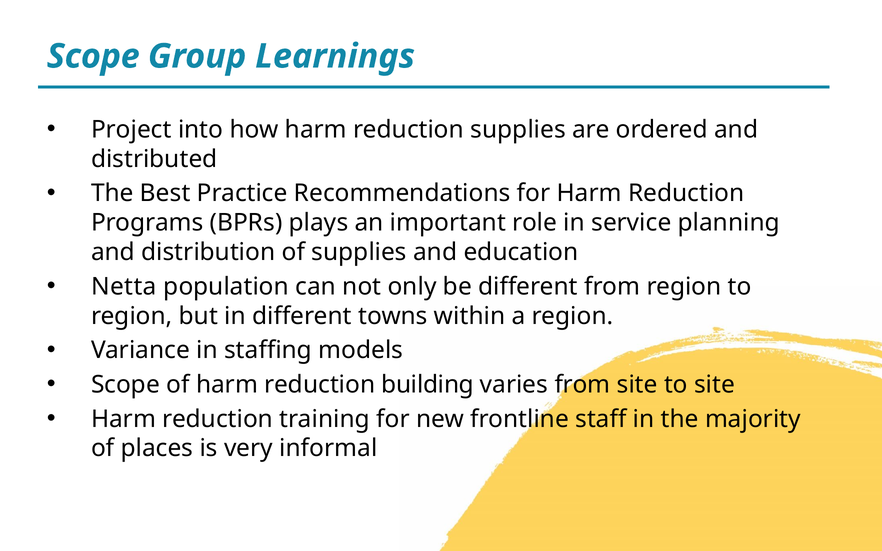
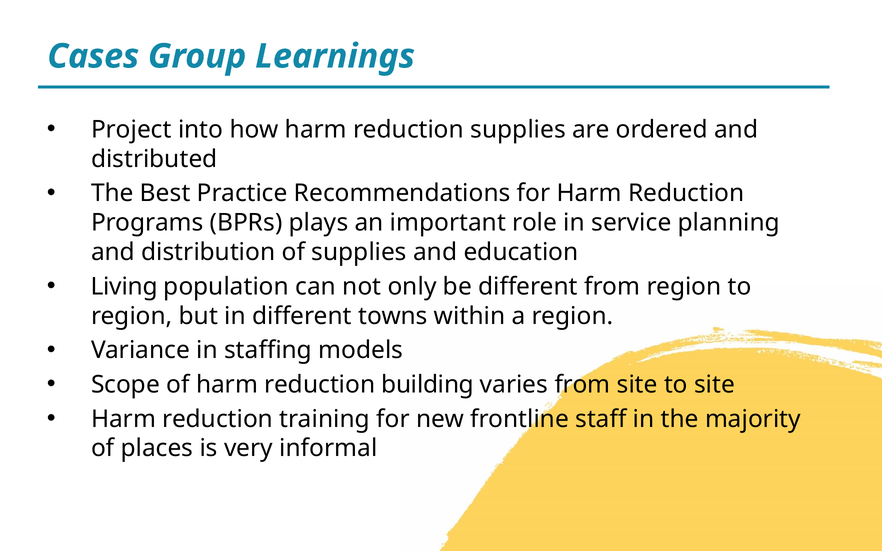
Scope: Scope -> Cases (93, 56)
Netta: Netta -> Living (124, 287)
